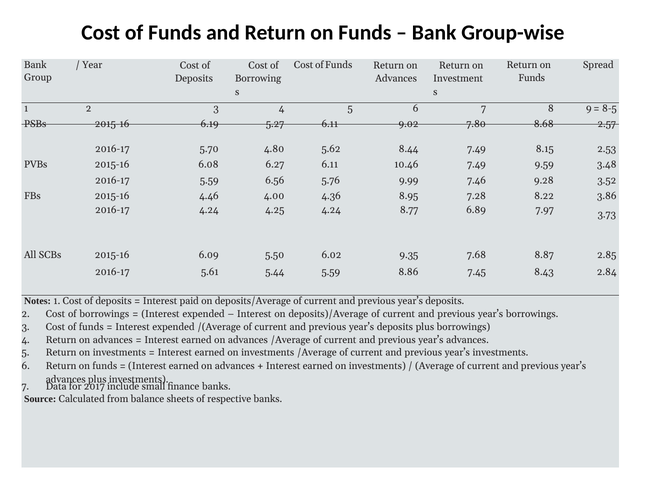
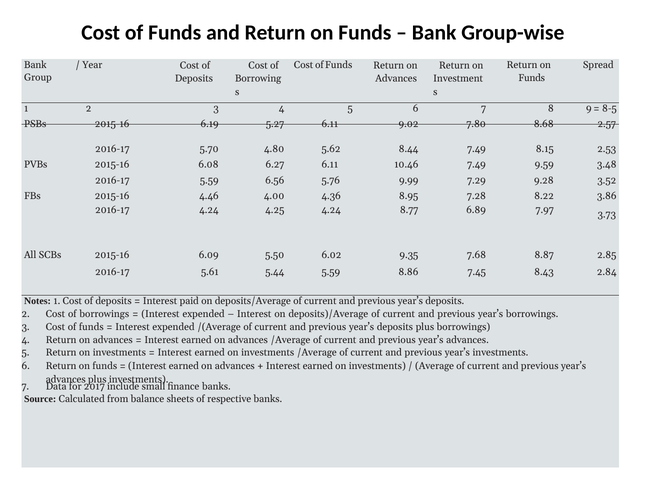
7.46: 7.46 -> 7.29 (476, 181)
